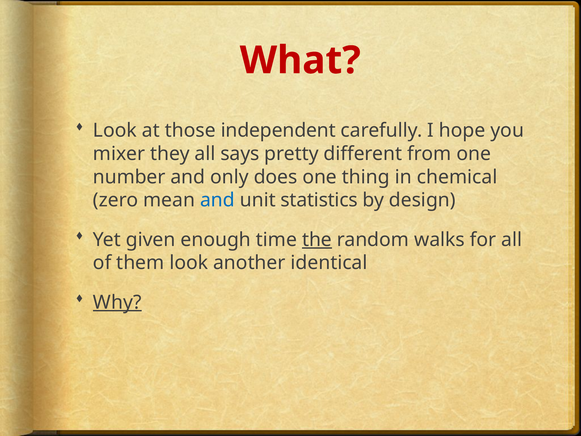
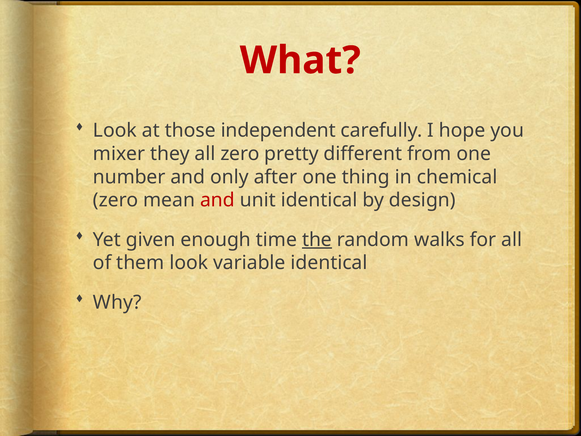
all says: says -> zero (240, 154)
does: does -> after (276, 177)
and colour: blue -> red (217, 200)
unit statistics: statistics -> identical (319, 200)
another: another -> variable (249, 263)
Why underline: present -> none (117, 302)
